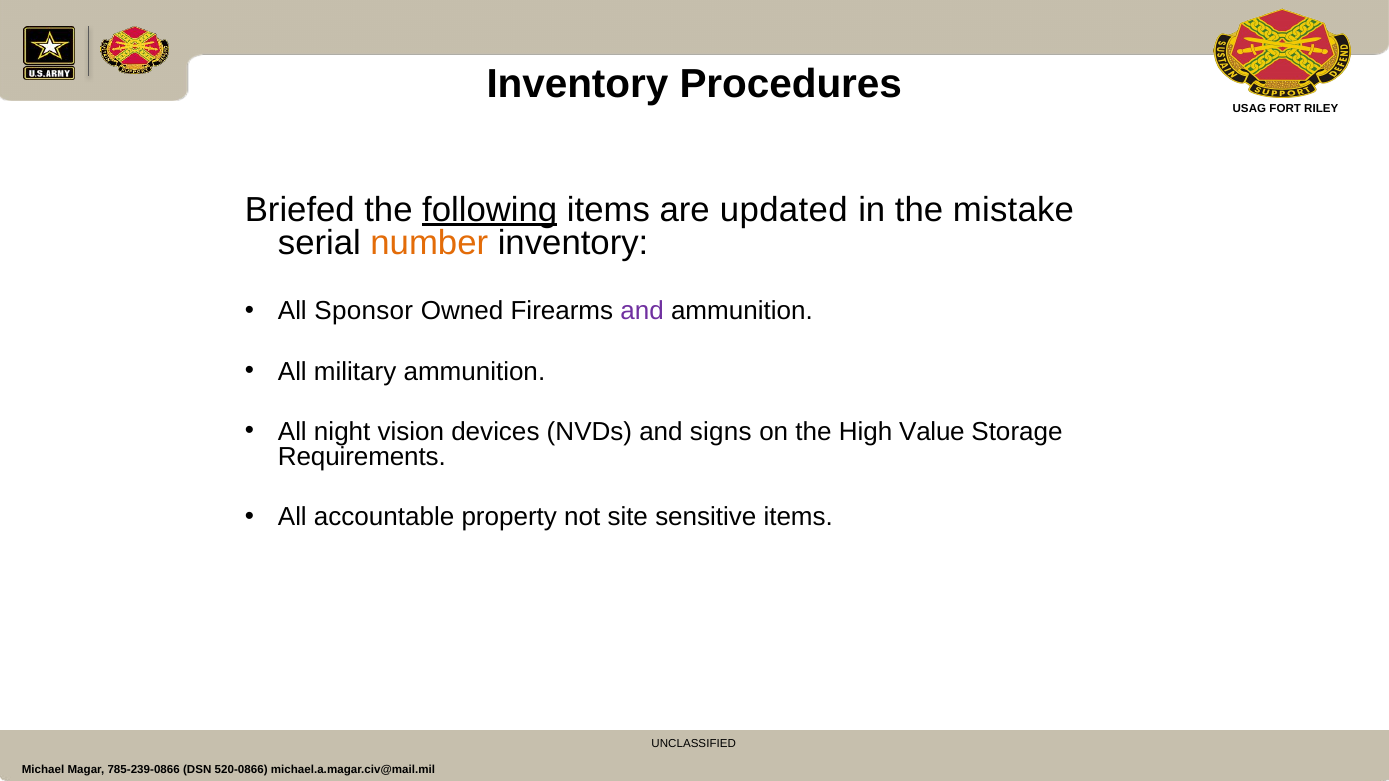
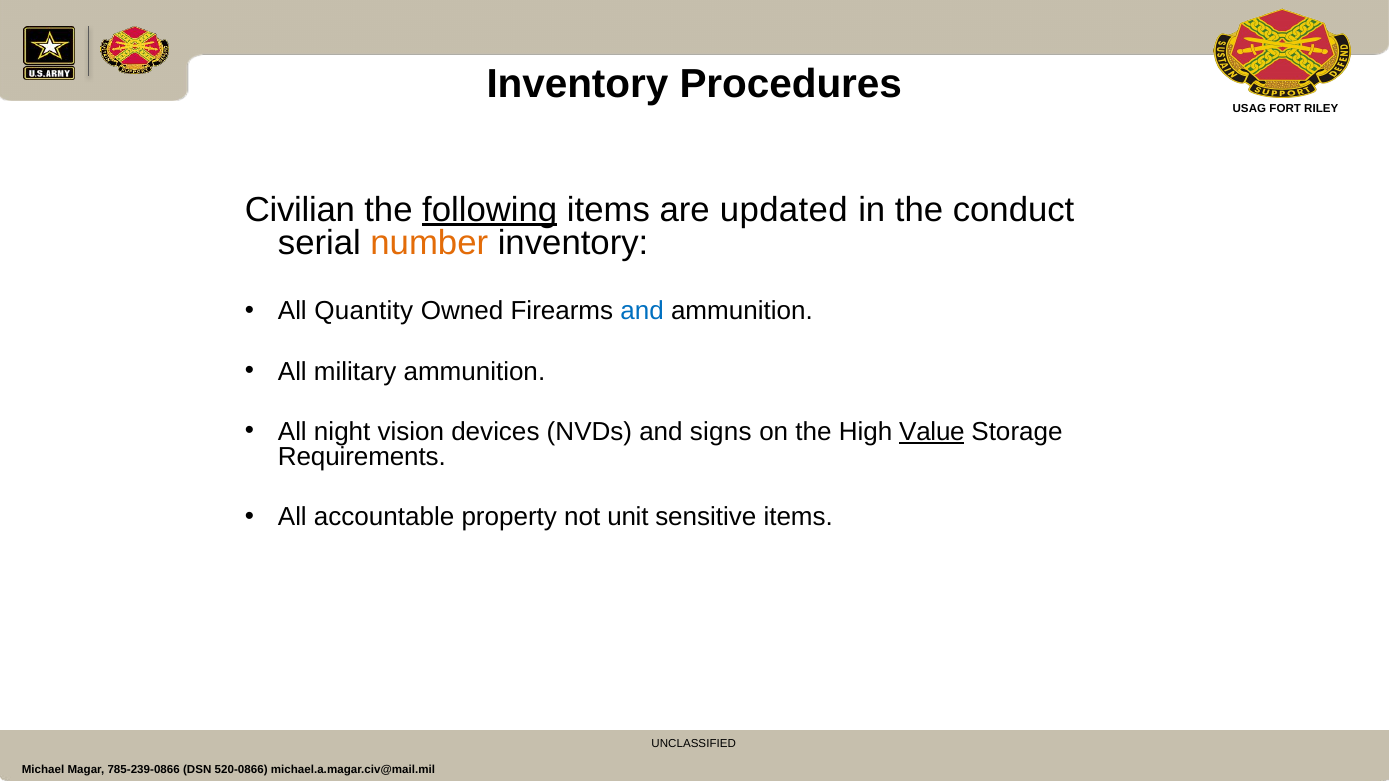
Briefed: Briefed -> Civilian (300, 210)
mistake: mistake -> conduct (1014, 210)
Sponsor: Sponsor -> Quantity (364, 311)
and colour: purple -> blue (642, 311)
Value underline: none -> present (932, 432)
site: site -> unit (628, 518)
